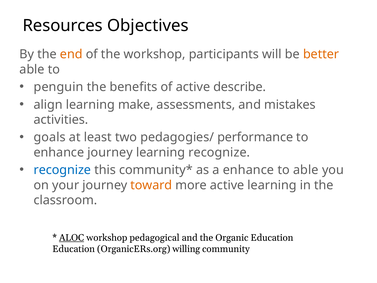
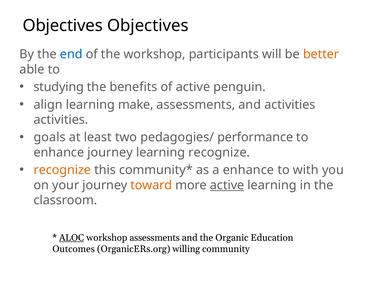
Resources: Resources -> Objectives (63, 26)
end colour: orange -> blue (71, 54)
penguin: penguin -> studying (59, 87)
describe: describe -> penguin (240, 87)
and mistakes: mistakes -> activities (290, 105)
recognize colour: blue -> orange (62, 170)
to able: able -> with (306, 170)
active underline: none -> present (227, 185)
workshop pedagogical: pedagogical -> assessments (155, 238)
Education: Education -> Outcomes (74, 249)
